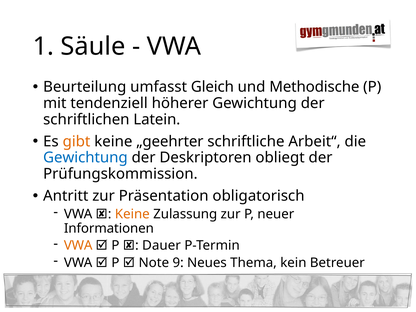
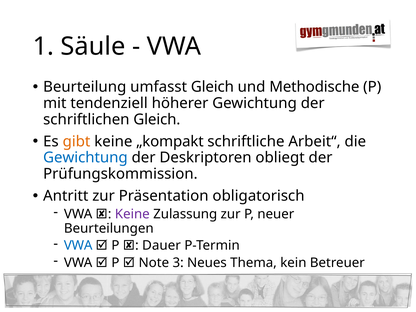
schriftlichen Latein: Latein -> Gleich (157, 119)
„geehrter: „geehrter -> „kompakt (170, 141)
Keine colour: orange -> purple (132, 214)
Informationen: Informationen -> Beurteilungen (109, 228)
VWA colour: orange -> blue (78, 246)
9: 9 -> 3 (178, 263)
